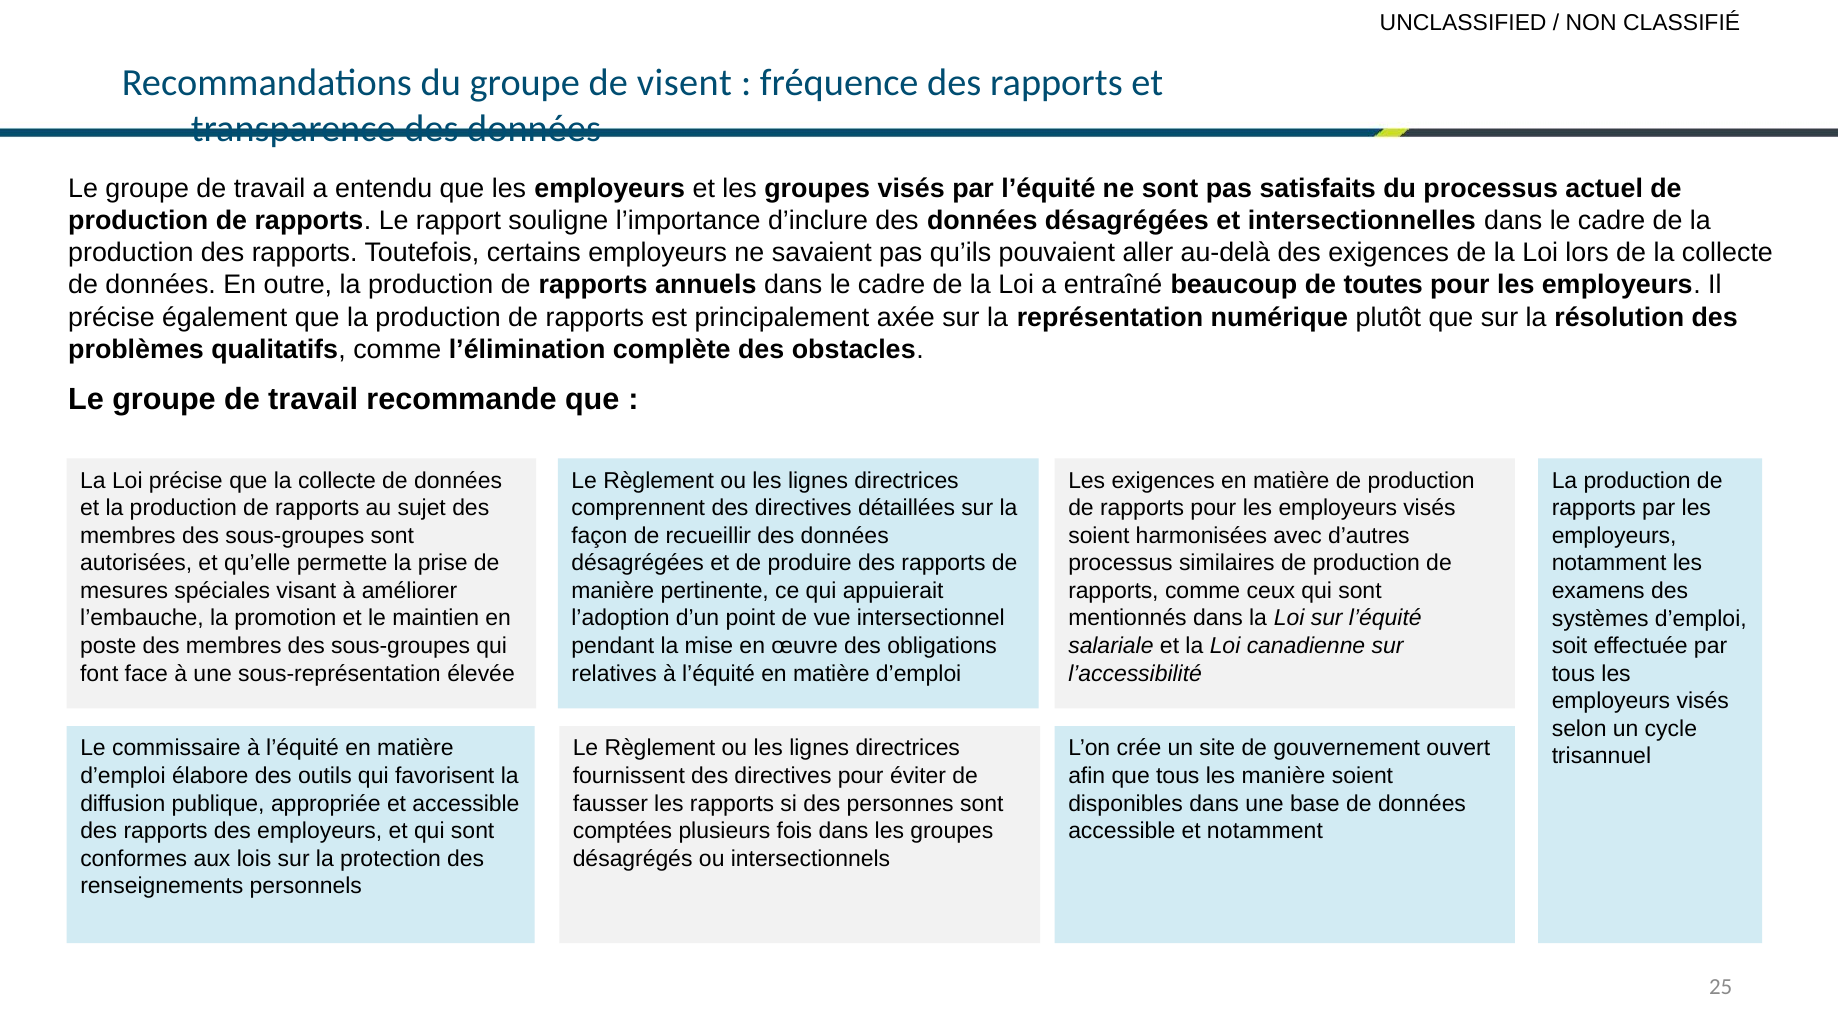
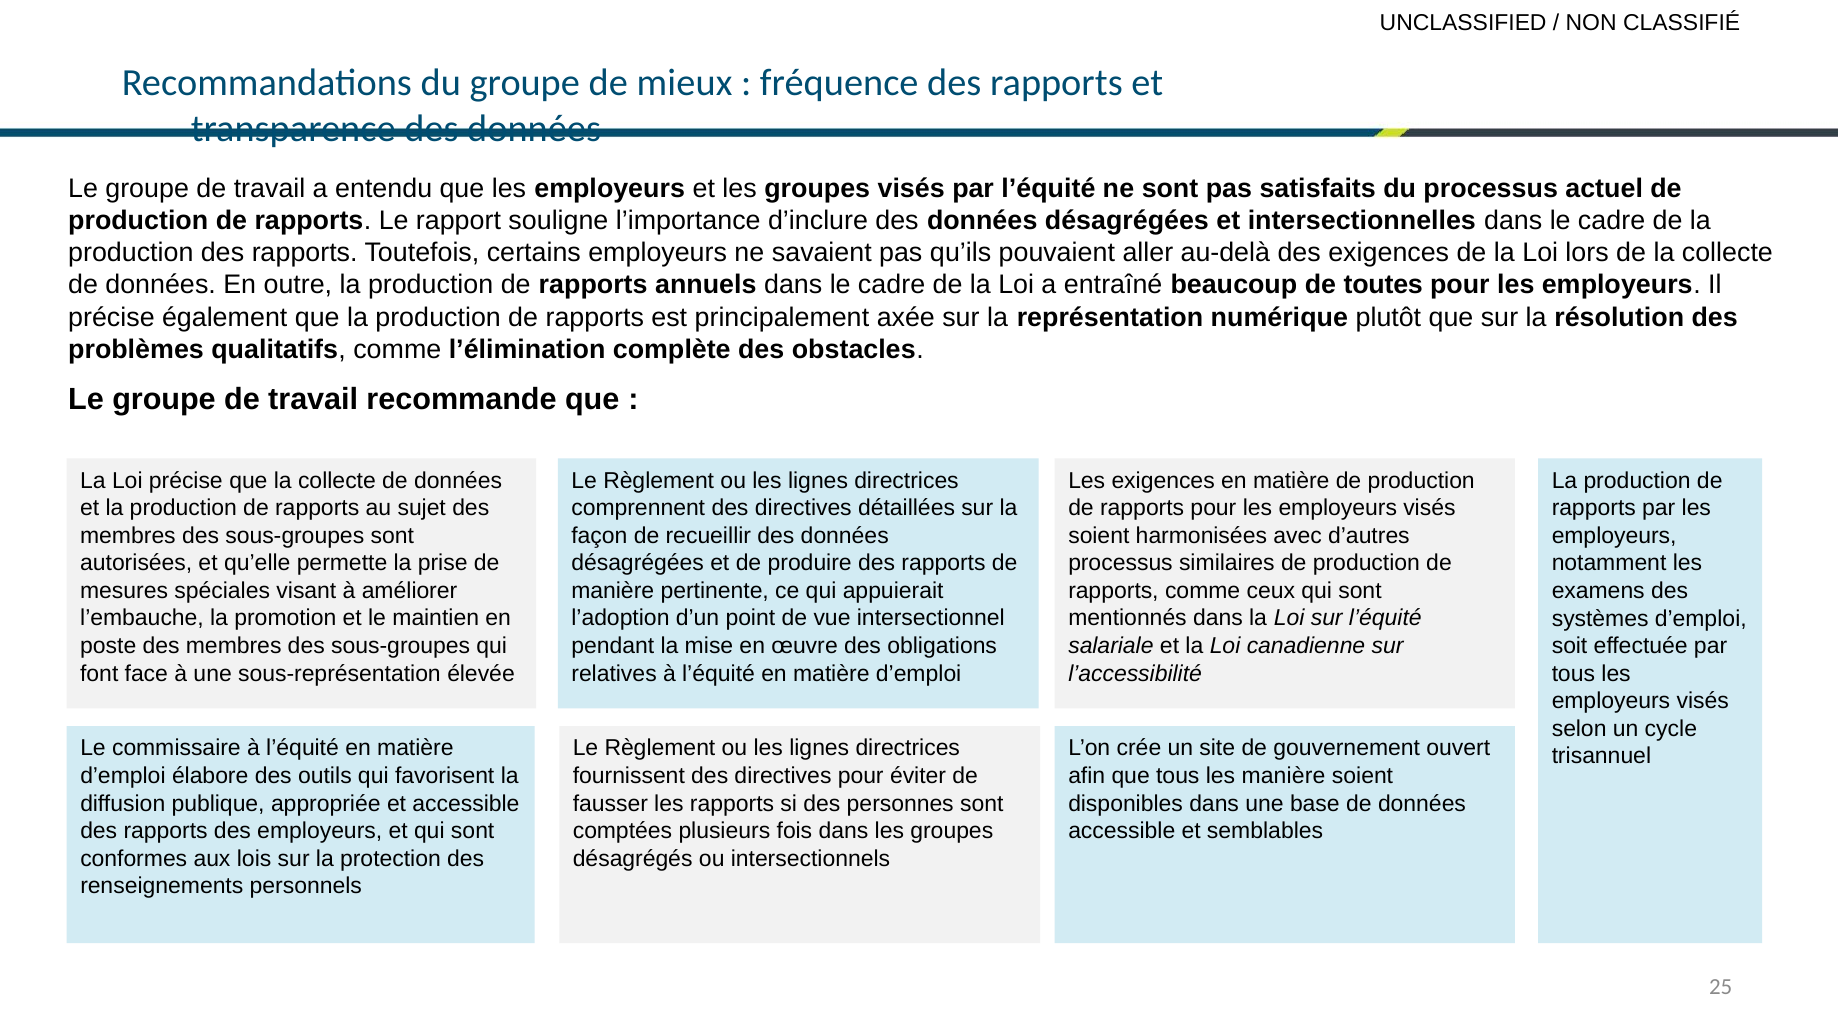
visent: visent -> mieux (685, 83)
et notamment: notamment -> semblables (1265, 831)
